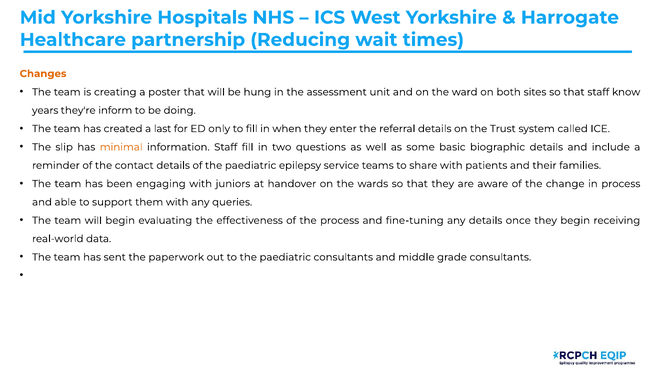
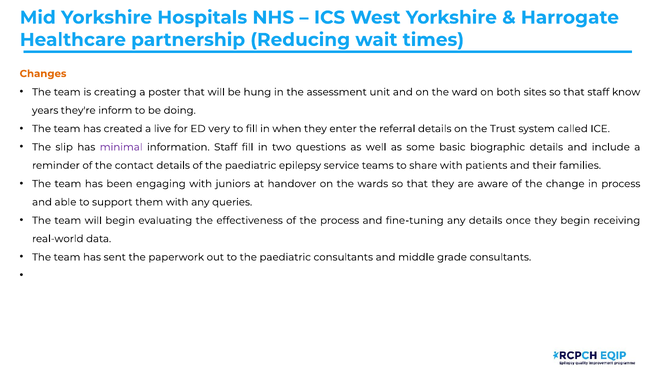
last: last -> live (162, 129)
only: only -> very (219, 129)
minimal colour: orange -> purple (121, 147)
